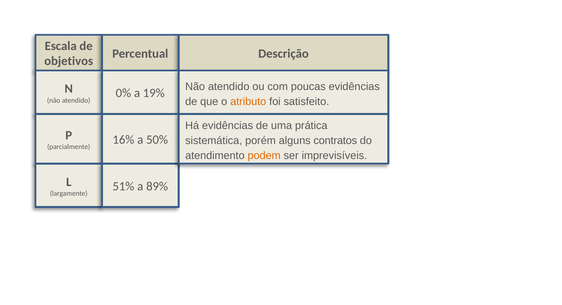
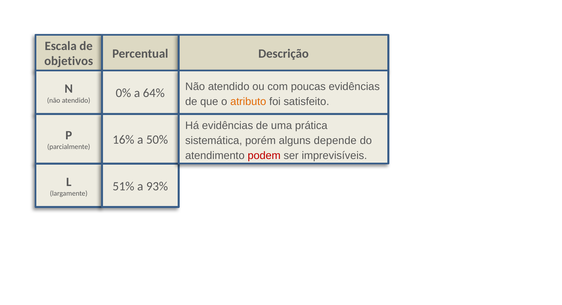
19%: 19% -> 64% (154, 93)
contratos: contratos -> depende (335, 140)
podem colour: orange -> red (264, 155)
89%: 89% -> 93% (157, 186)
